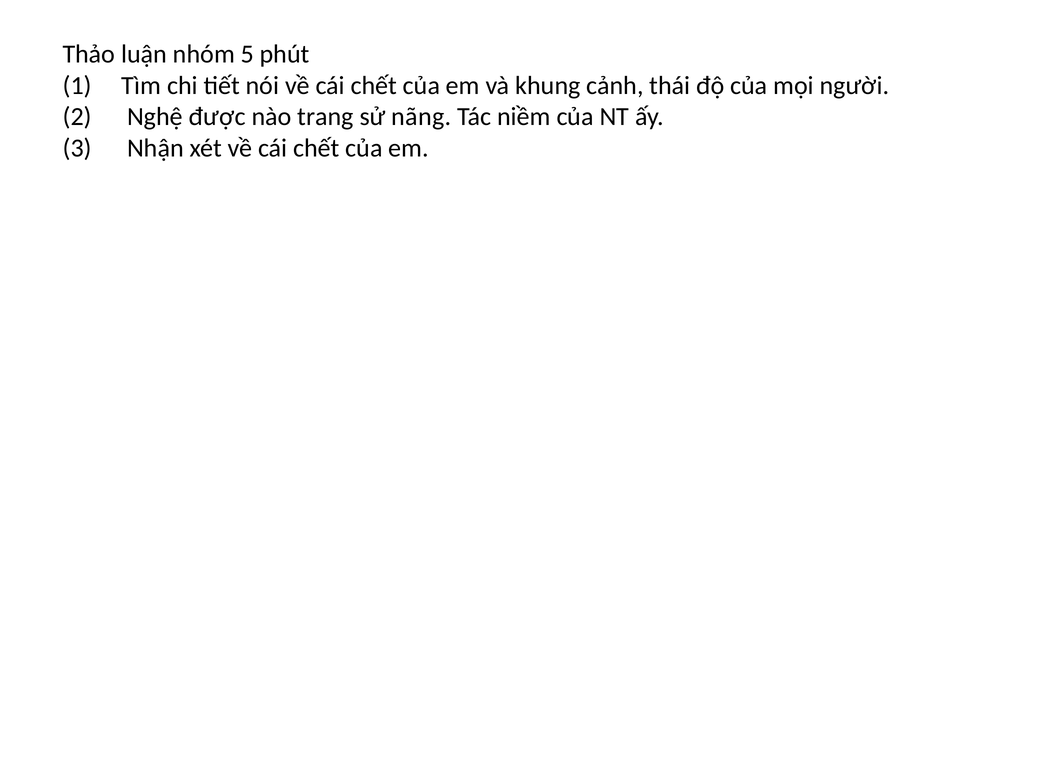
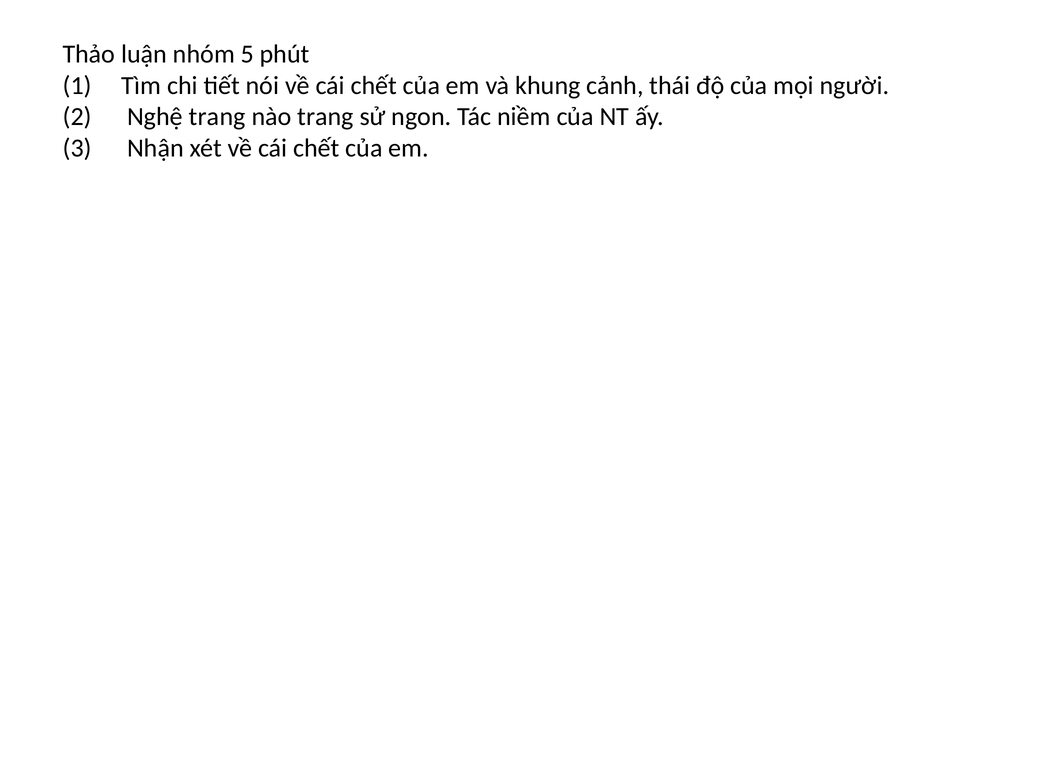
Nghệ được: được -> trang (217, 117)
nãng: nãng -> ngon (421, 117)
